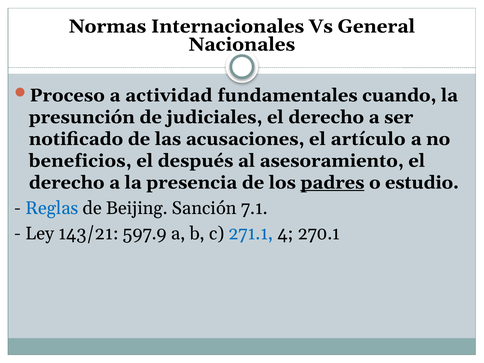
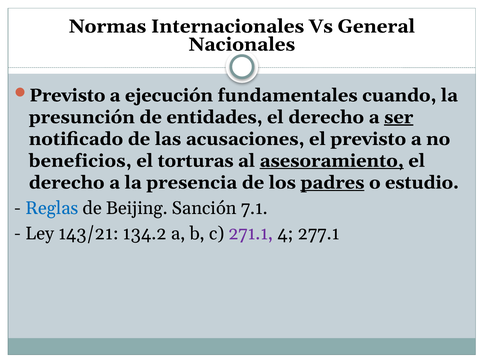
Proceso: Proceso -> Previsto (67, 95)
actividad: actividad -> ejecución (169, 95)
judiciales: judiciales -> entidades (214, 117)
ser underline: none -> present (399, 117)
el artículo: artículo -> previsto (368, 139)
después: después -> torturas (196, 161)
asesoramiento underline: none -> present (332, 161)
597.9: 597.9 -> 134.2 (145, 233)
271.1 colour: blue -> purple (251, 233)
270.1: 270.1 -> 277.1 (319, 233)
